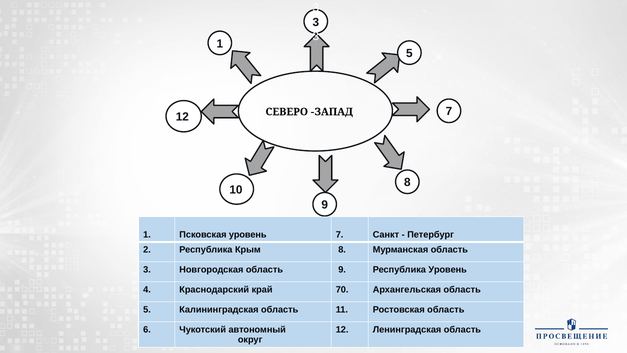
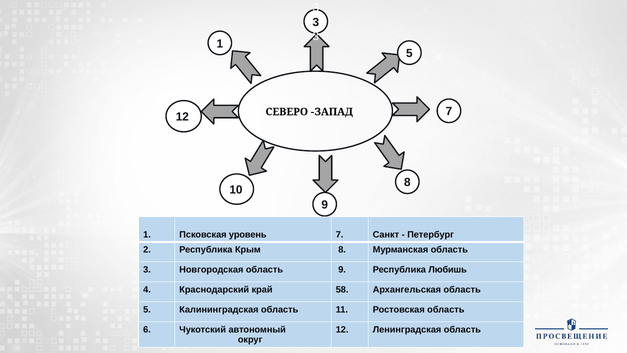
Республика Уровень: Уровень -> Любишь (448, 269)
70: 70 -> 58 (342, 289)
